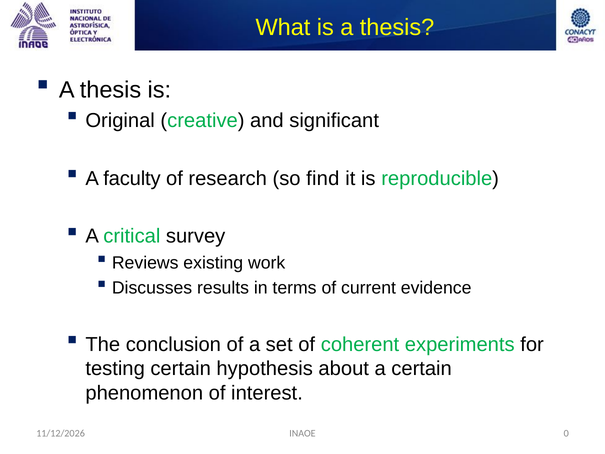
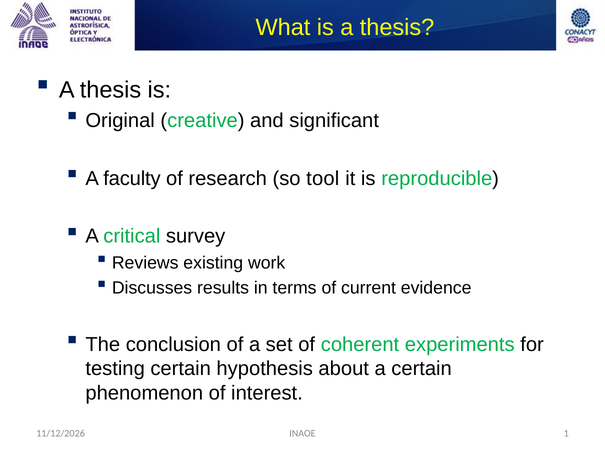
find: find -> tool (323, 178)
0: 0 -> 1 (566, 433)
